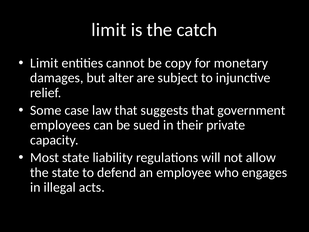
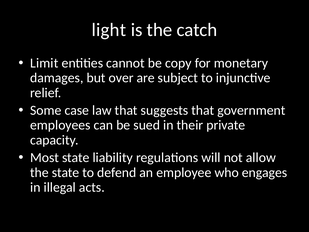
limit: limit -> light (109, 30)
alter: alter -> over (121, 78)
